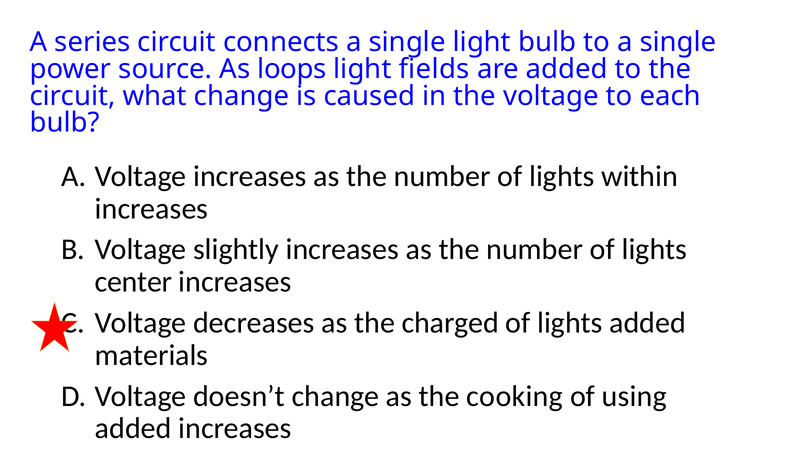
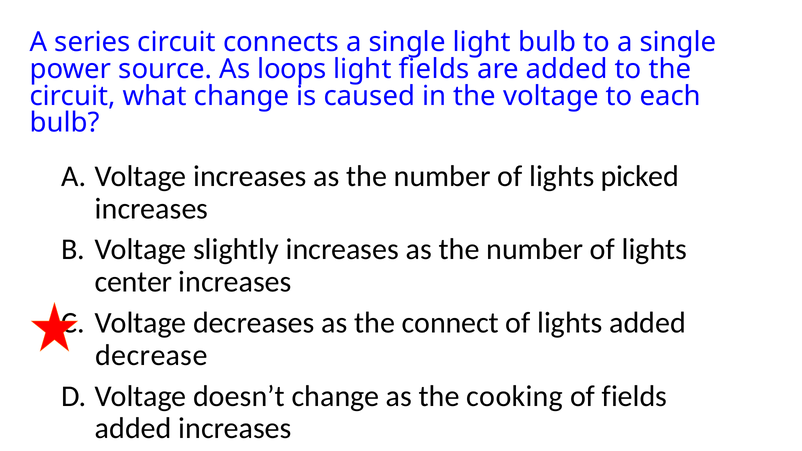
within: within -> picked (640, 176)
charged: charged -> connect (450, 323)
materials: materials -> decrease (151, 355)
of using: using -> fields (635, 396)
